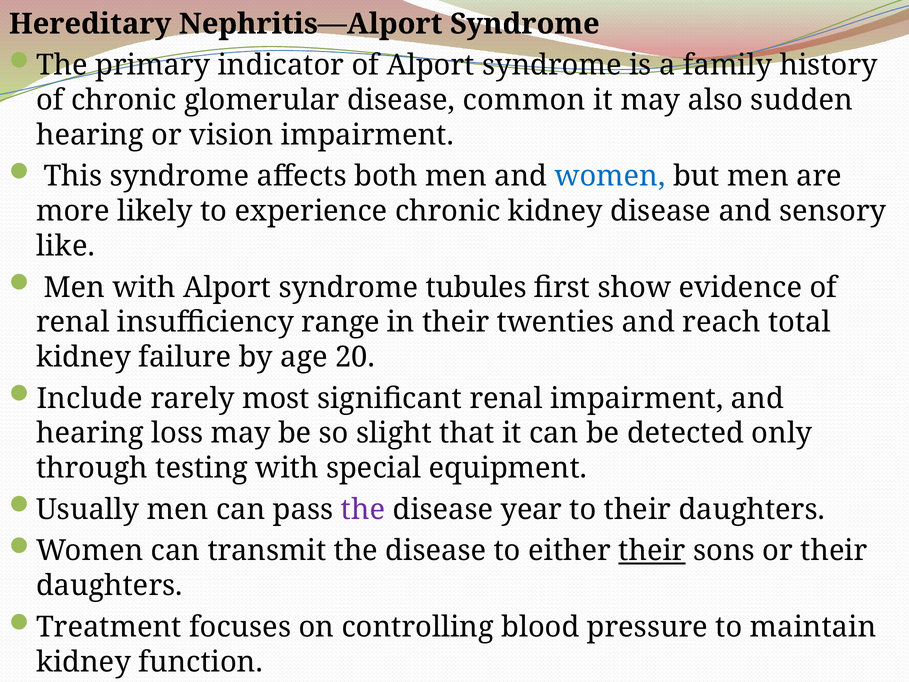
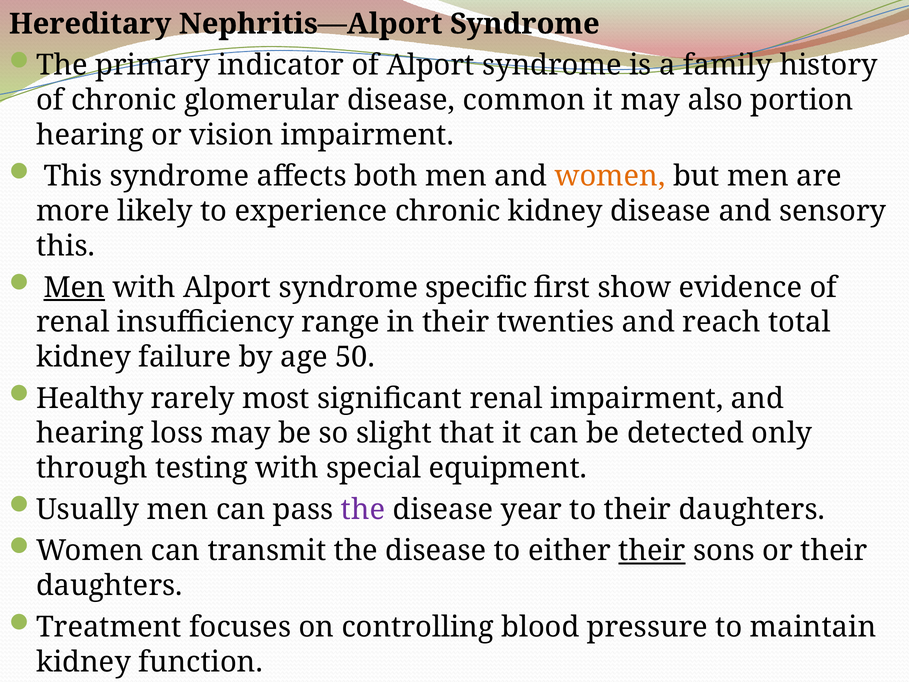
sudden: sudden -> portion (802, 100)
women colour: blue -> orange (610, 176)
like: like -> this (66, 246)
Men underline: none -> present (74, 287)
tubules: tubules -> specific (476, 287)
20: 20 -> 50 (355, 357)
Include: Include -> Healthy (90, 398)
